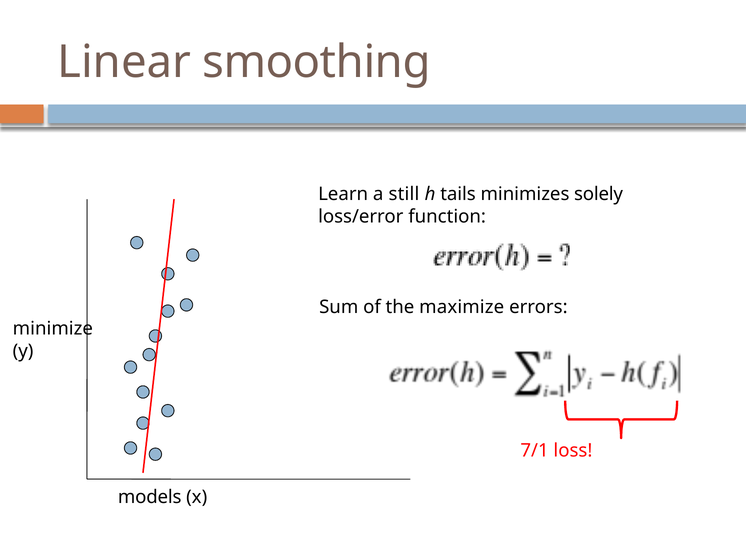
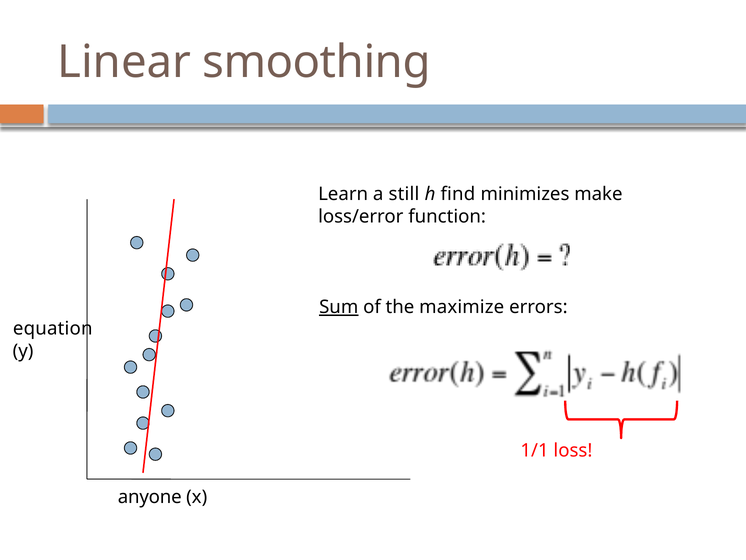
tails: tails -> find (458, 194)
solely: solely -> make (598, 194)
Sum underline: none -> present (339, 307)
minimize: minimize -> equation (53, 328)
7/1: 7/1 -> 1/1 (535, 450)
models: models -> anyone (150, 497)
